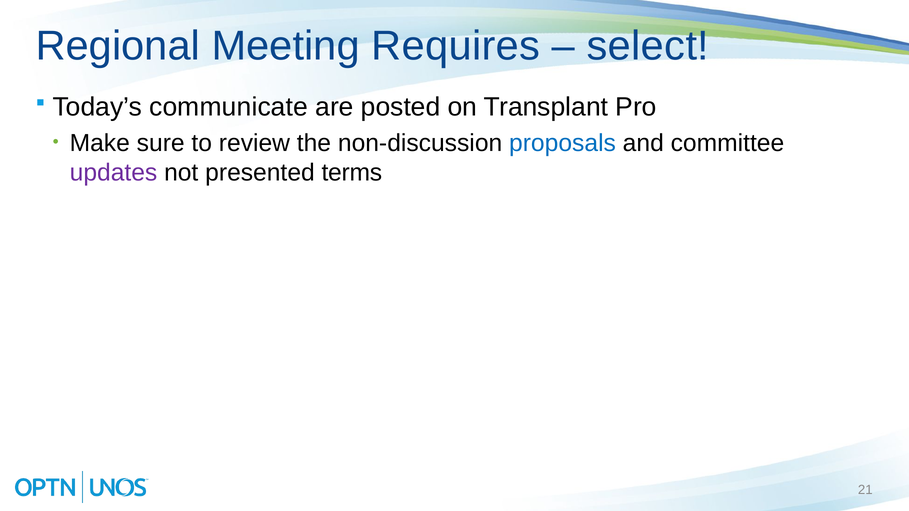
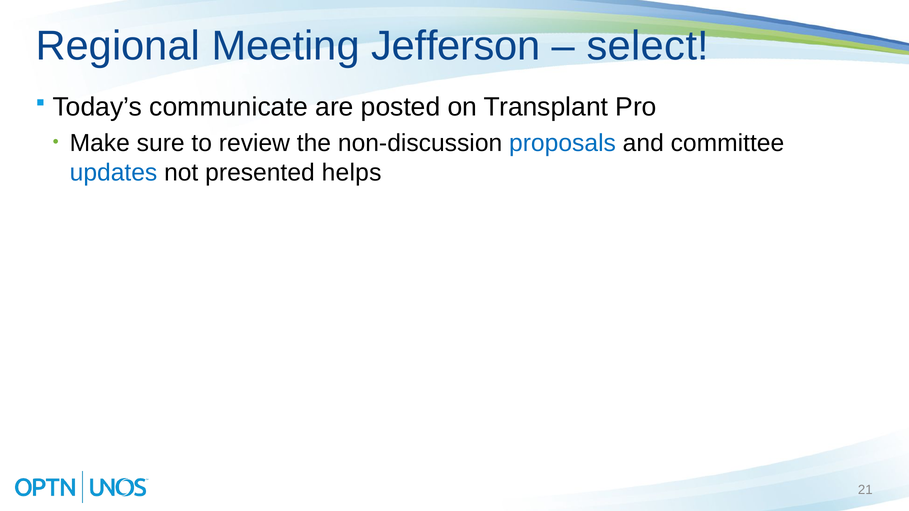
Requires: Requires -> Jefferson (456, 46)
updates colour: purple -> blue (113, 173)
terms: terms -> helps (352, 173)
